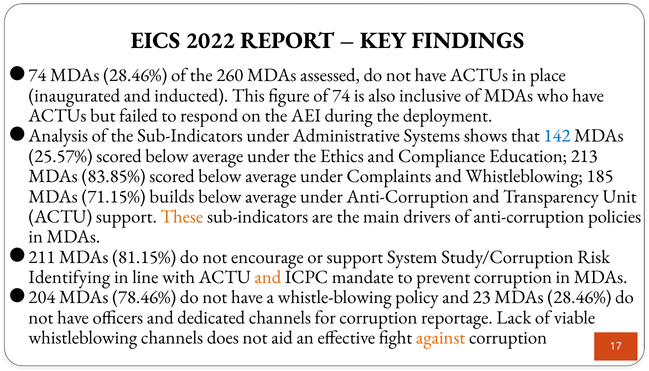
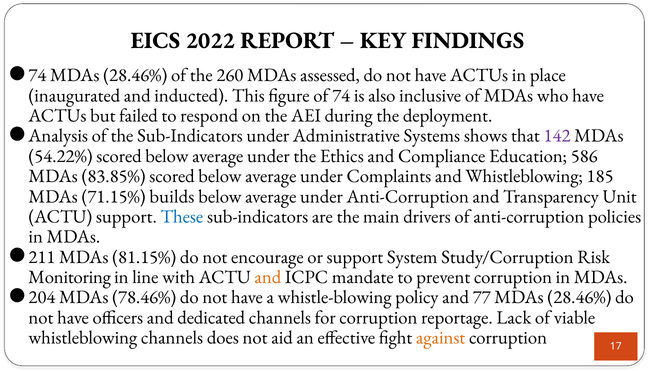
142 colour: blue -> purple (557, 136)
25.57%: 25.57% -> 54.22% (61, 156)
213: 213 -> 586 (584, 156)
These colour: orange -> blue (182, 216)
Identifying: Identifying -> Monitoring (70, 277)
23: 23 -> 77 (482, 297)
